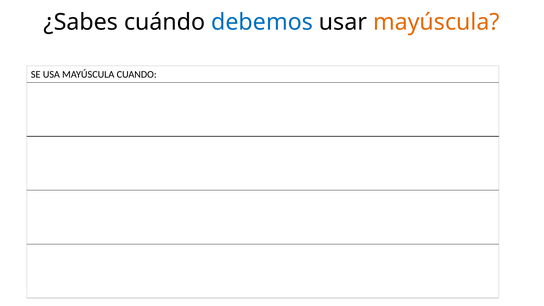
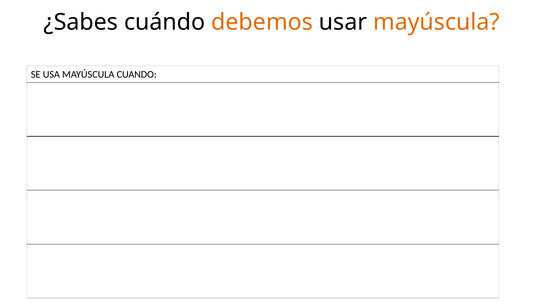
debemos colour: blue -> orange (262, 22)
